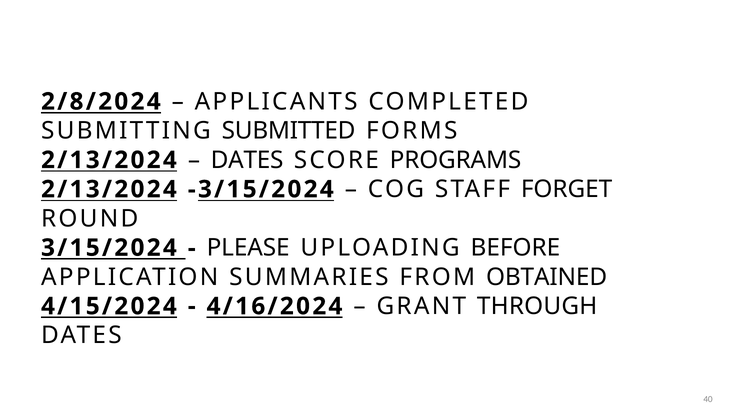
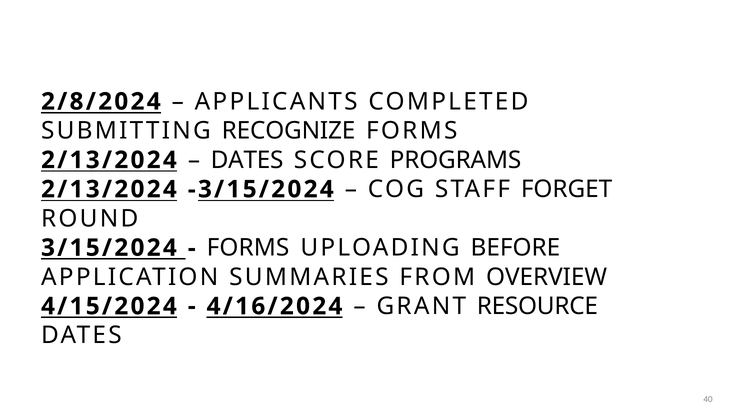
SUBMITTED: SUBMITTED -> RECOGNIZE (289, 131)
PLEASE: PLEASE -> FORMS (248, 248)
OBTAINED: OBTAINED -> OVERVIEW (547, 277)
THROUGH: THROUGH -> RESOURCE (537, 306)
